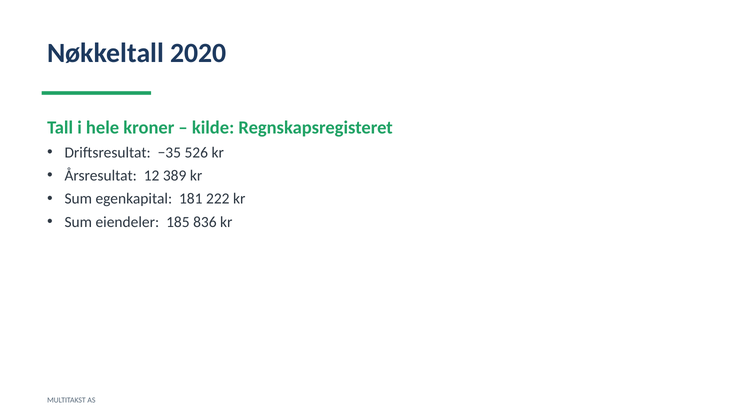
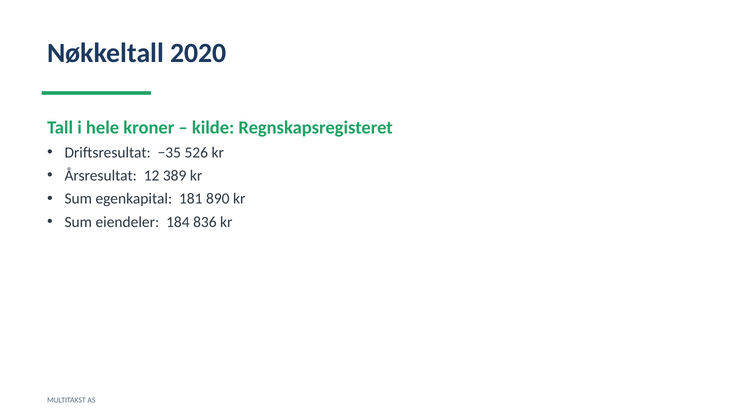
222: 222 -> 890 (218, 199)
185: 185 -> 184 (178, 222)
